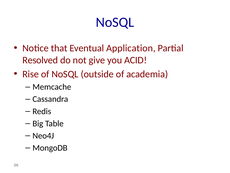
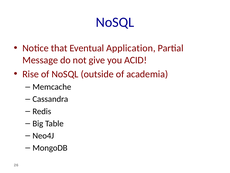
Resolved: Resolved -> Message (40, 60)
